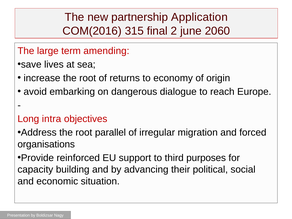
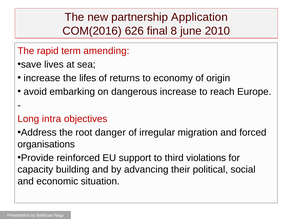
315: 315 -> 626 (134, 31)
2: 2 -> 8 (174, 31)
2060: 2060 -> 2010 (217, 31)
large: large -> rapid (48, 51)
increase the root: root -> lifes (88, 78)
dangerous dialogue: dialogue -> increase (178, 92)
parallel: parallel -> danger (110, 133)
purposes: purposes -> violations (206, 158)
